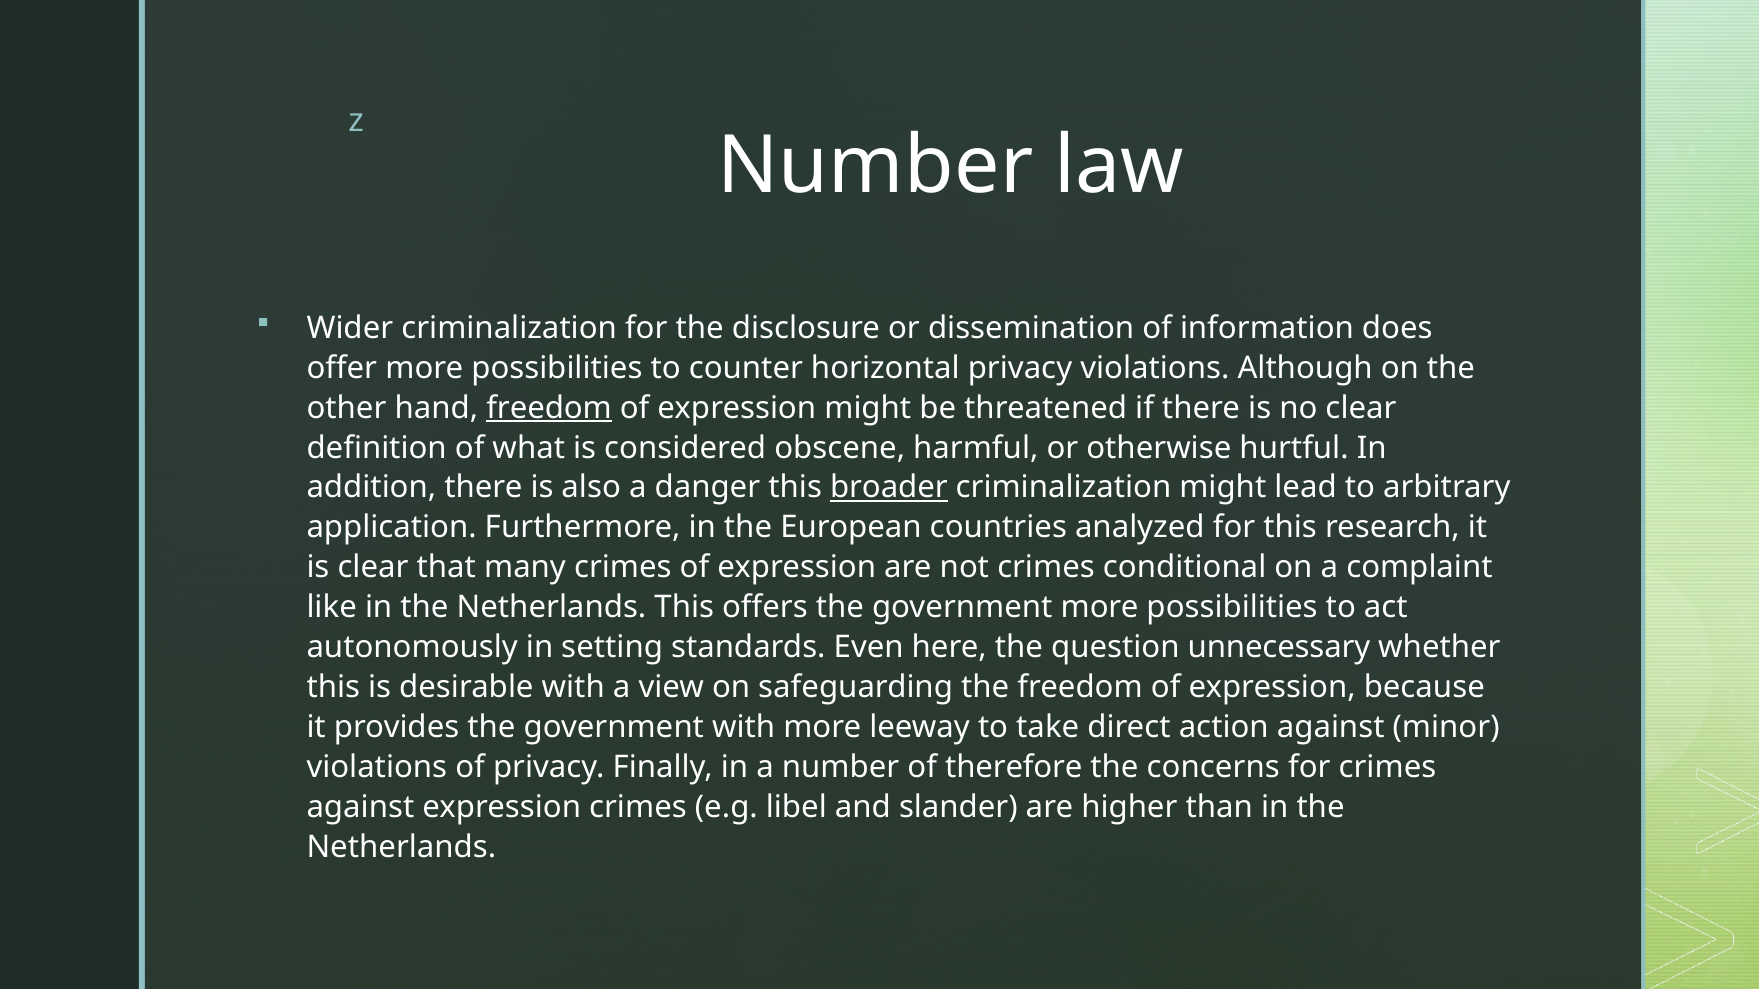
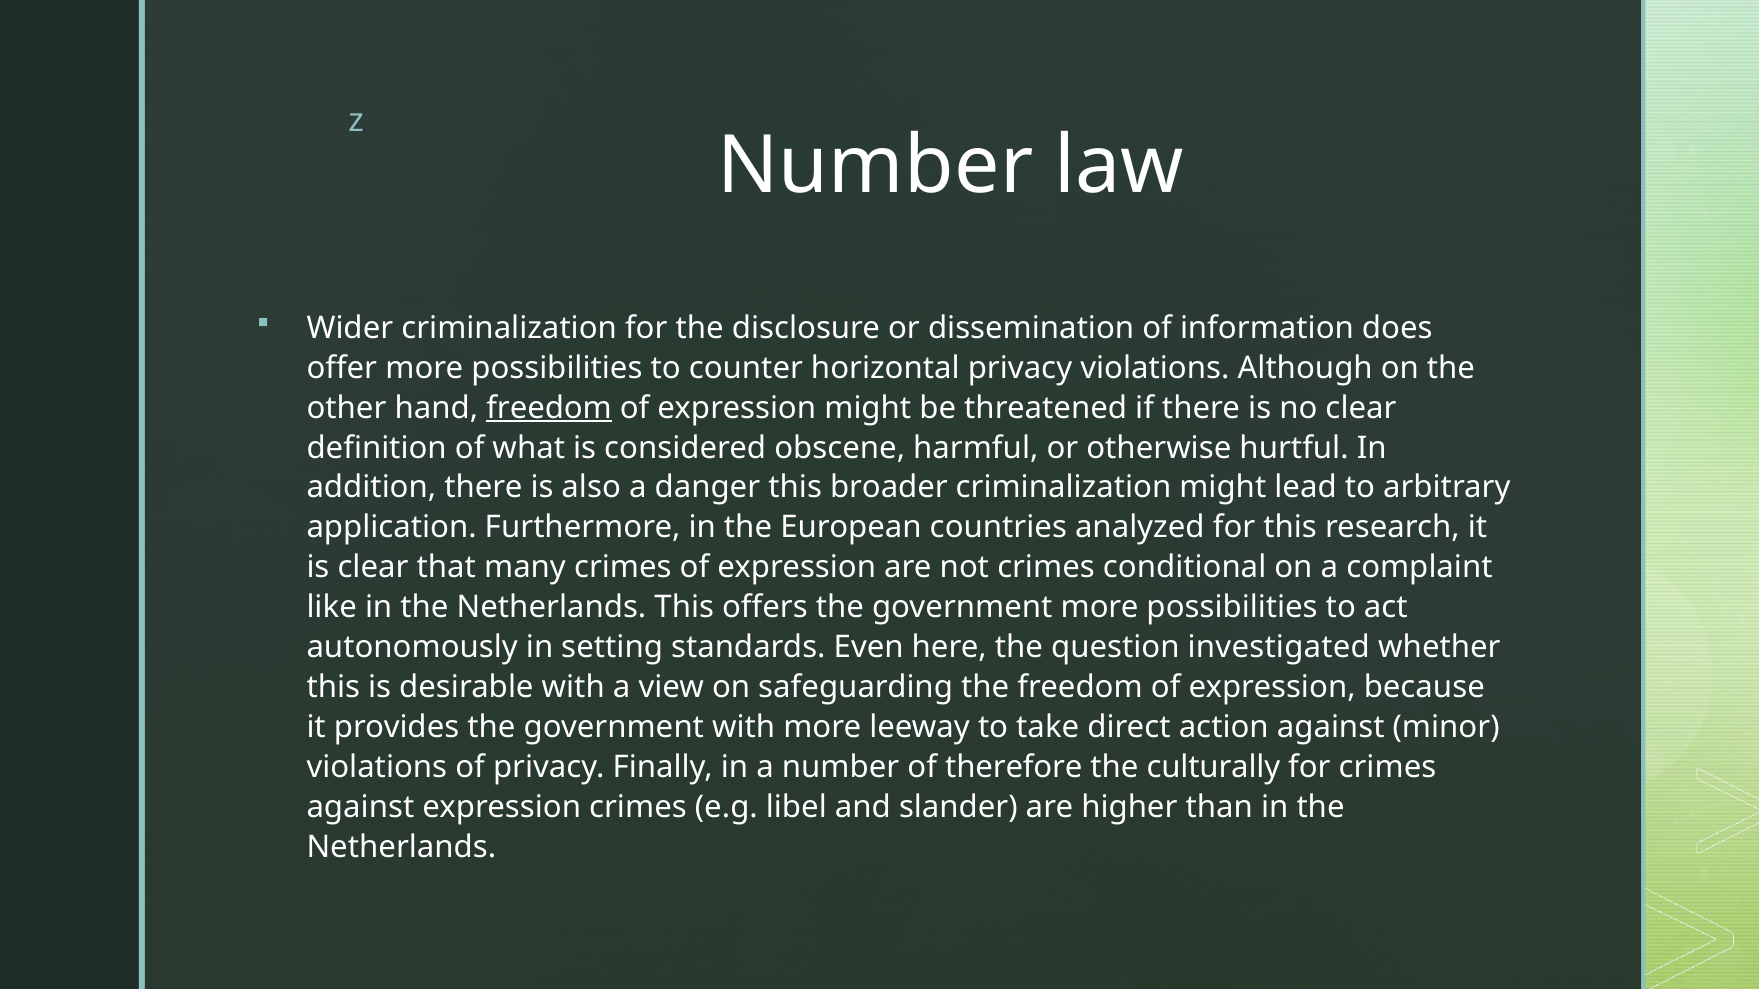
broader underline: present -> none (889, 488)
unnecessary: unnecessary -> investigated (1279, 648)
concerns: concerns -> culturally (1213, 768)
